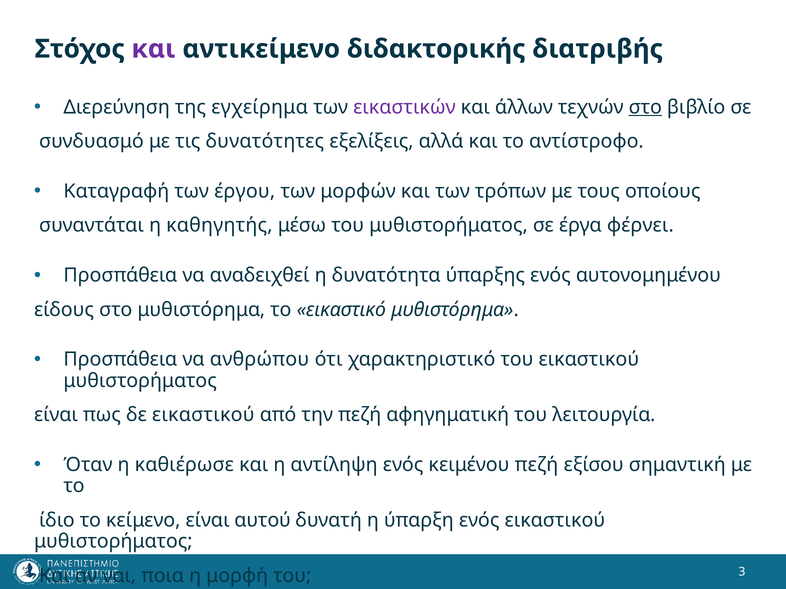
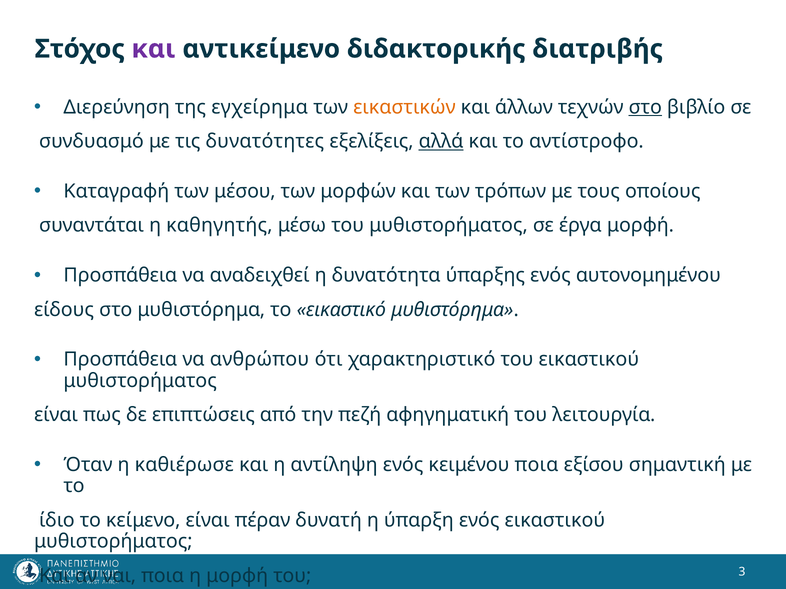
εικαστικών colour: purple -> orange (404, 107)
αλλά underline: none -> present (441, 142)
έργου: έργου -> μέσου (245, 191)
έργα φέρνει: φέρνει -> μορφή (640, 226)
δε εικαστικού: εικαστικού -> επιπτώσεις (203, 415)
κειμένου πεζή: πεζή -> ποια (537, 465)
αυτού: αυτού -> πέραν (263, 521)
